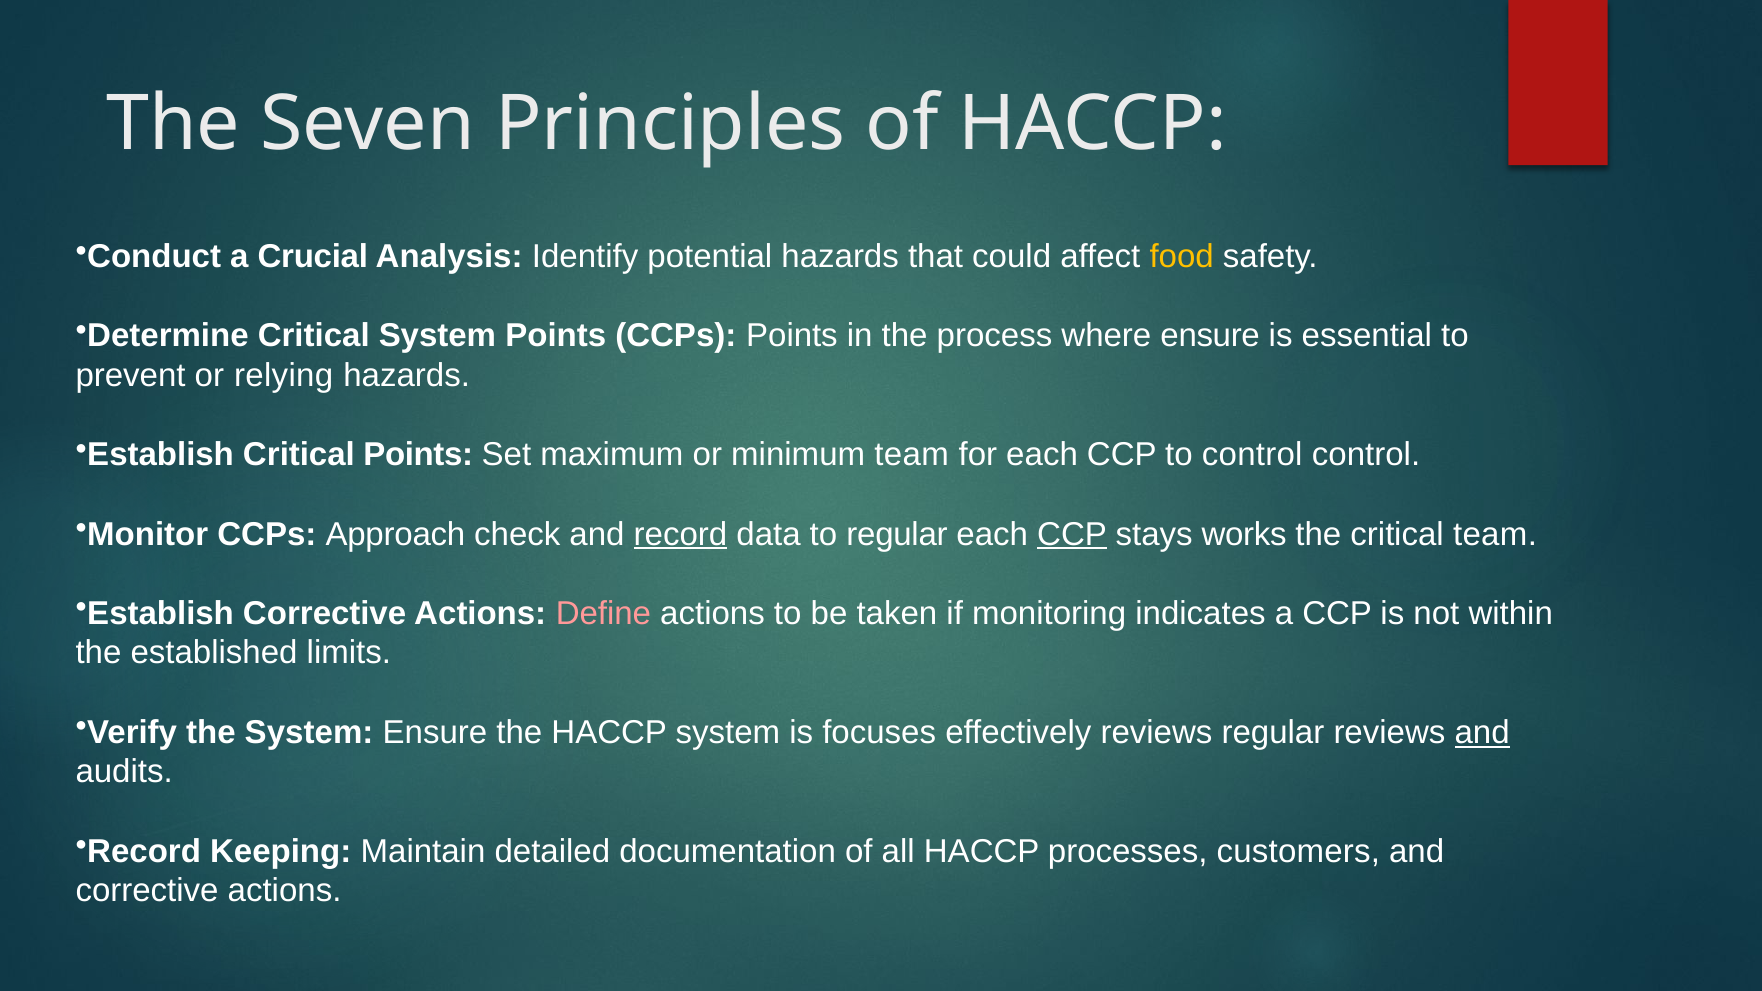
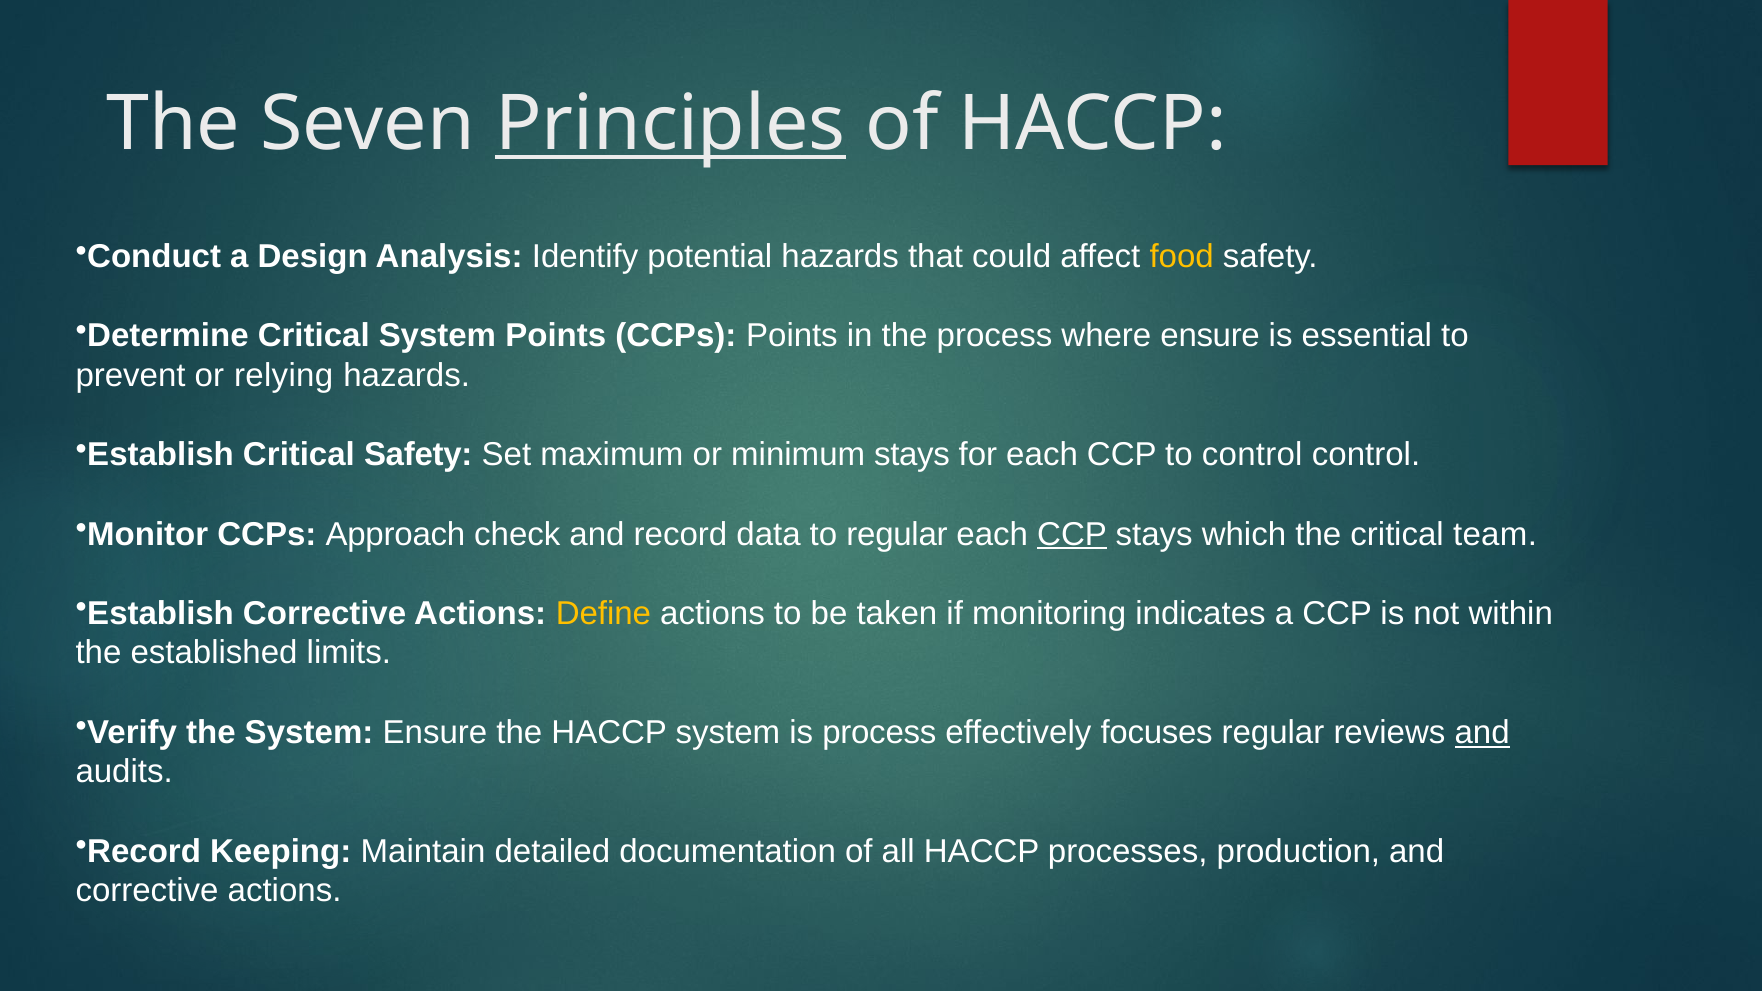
Principles underline: none -> present (670, 124)
Crucial: Crucial -> Design (313, 257)
Critical Points: Points -> Safety (418, 455)
minimum team: team -> stays (912, 455)
record underline: present -> none (681, 534)
works: works -> which (1244, 534)
Define colour: pink -> yellow (603, 613)
is focuses: focuses -> process (879, 732)
effectively reviews: reviews -> focuses (1157, 732)
customers: customers -> production (1298, 851)
